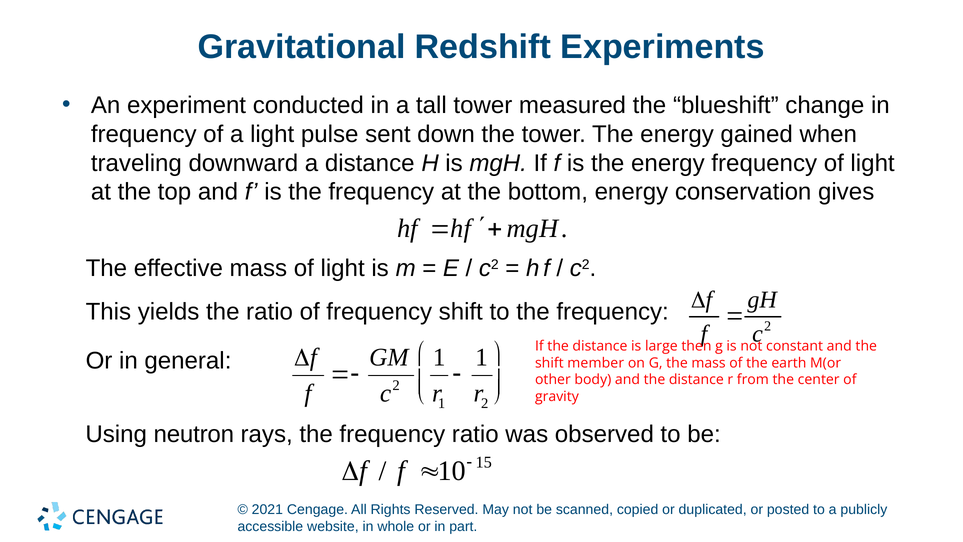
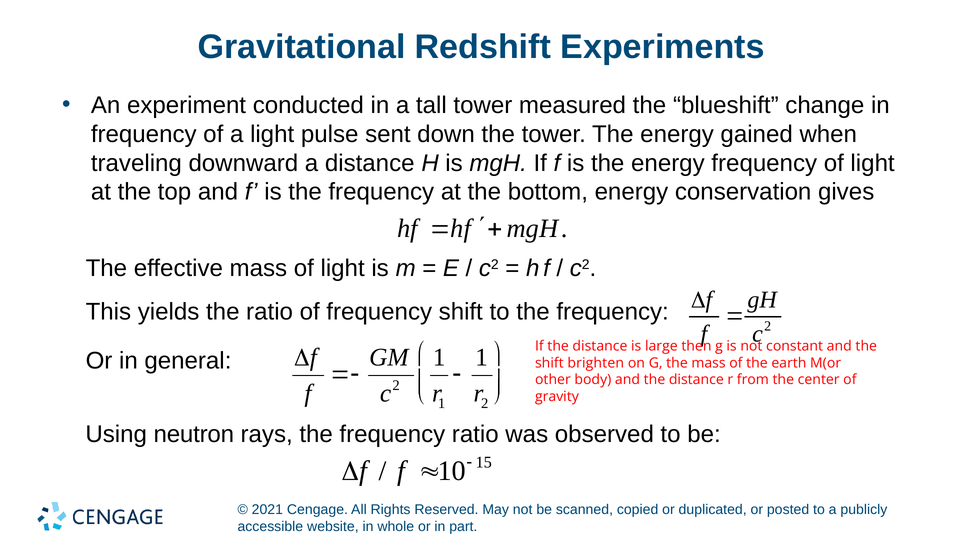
member: member -> brighten (596, 363)
